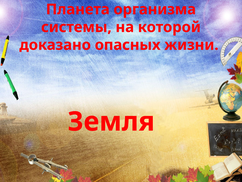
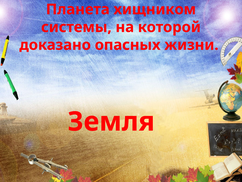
организма: организма -> хищником (155, 9)
